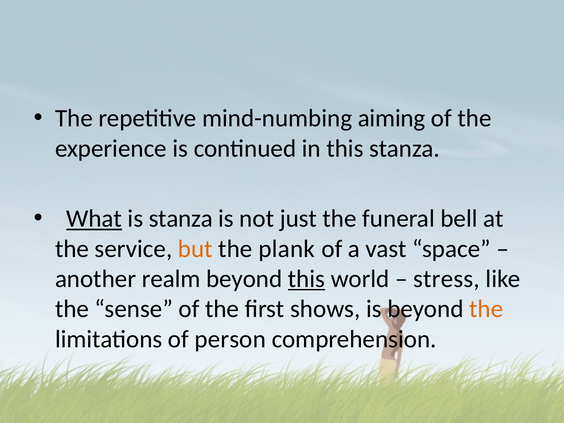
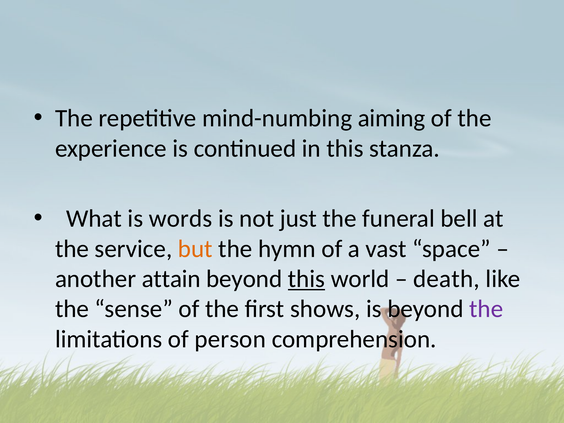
What underline: present -> none (94, 219)
is stanza: stanza -> words (181, 219)
plank: plank -> hymn (287, 249)
realm: realm -> attain (171, 279)
stress: stress -> death (446, 279)
the colour: orange -> purple (486, 309)
